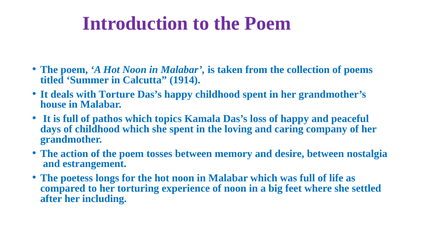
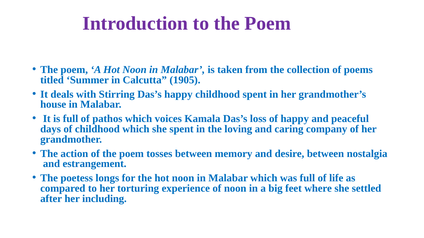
1914: 1914 -> 1905 (185, 80)
Torture: Torture -> Stirring (117, 94)
topics: topics -> voices (168, 119)
